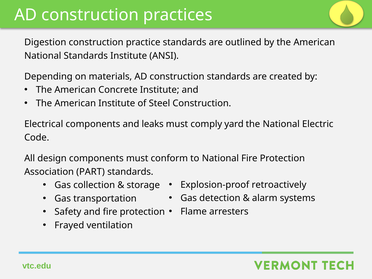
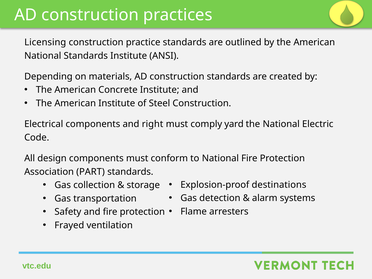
Digestion: Digestion -> Licensing (45, 42)
leaks: leaks -> right (153, 124)
retroactively: retroactively -> destinations (279, 185)
